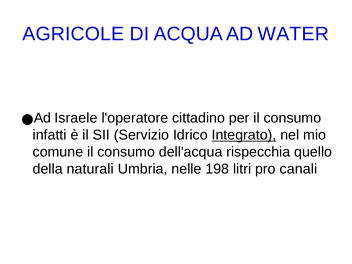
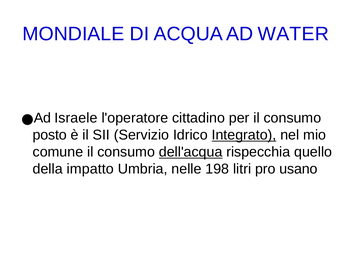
AGRICOLE: AGRICOLE -> MONDIALE (73, 34)
infatti: infatti -> posto (50, 135)
dell'acqua underline: none -> present (191, 152)
naturali: naturali -> impatto (90, 169)
canali: canali -> usano (299, 169)
